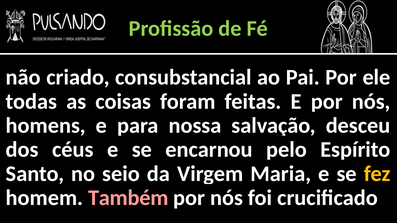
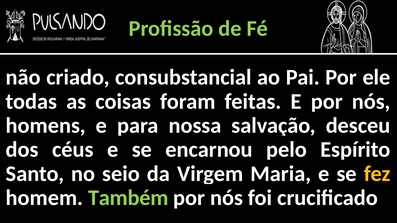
Também colour: pink -> light green (128, 198)
